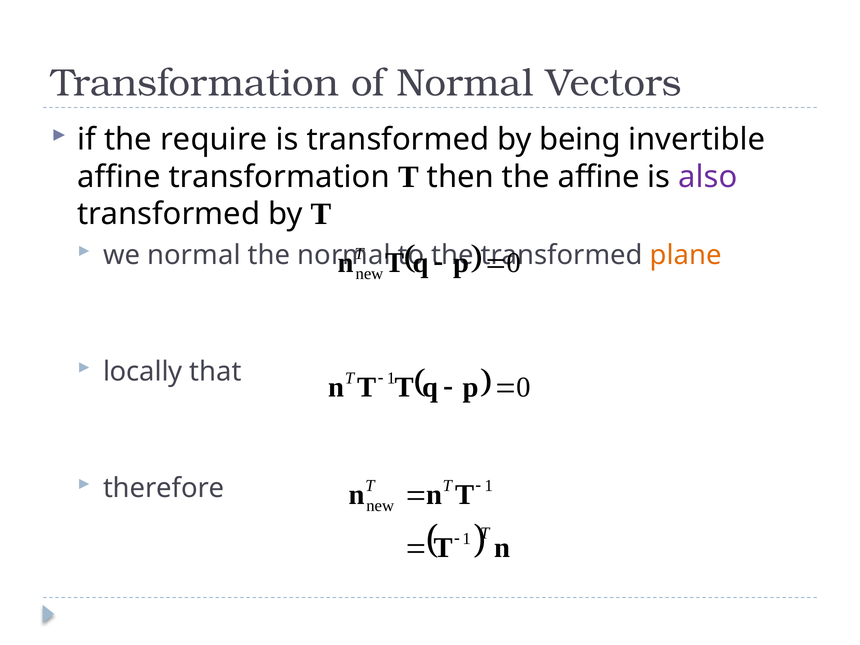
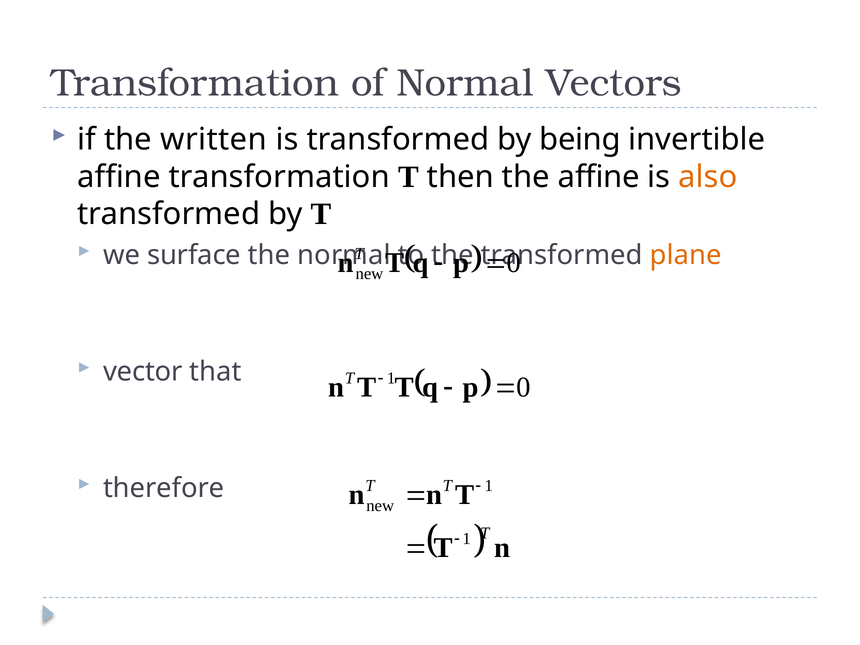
require: require -> written (214, 140)
also colour: purple -> orange (708, 177)
we normal: normal -> surface (194, 255)
locally: locally -> vector (143, 372)
